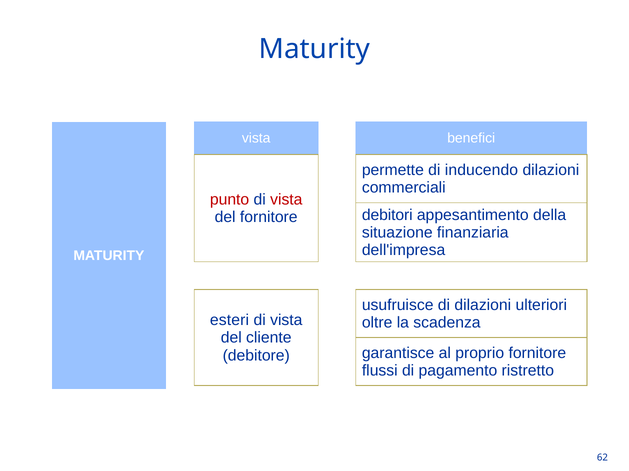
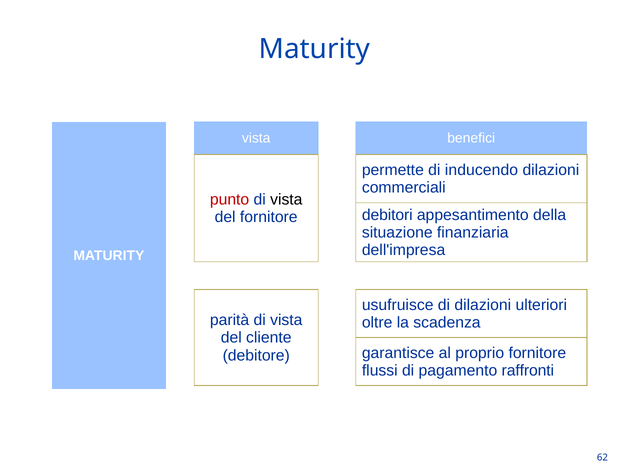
vista colour: red -> black (286, 200)
esteri: esteri -> parità (230, 321)
ristretto: ristretto -> raffronti (528, 371)
